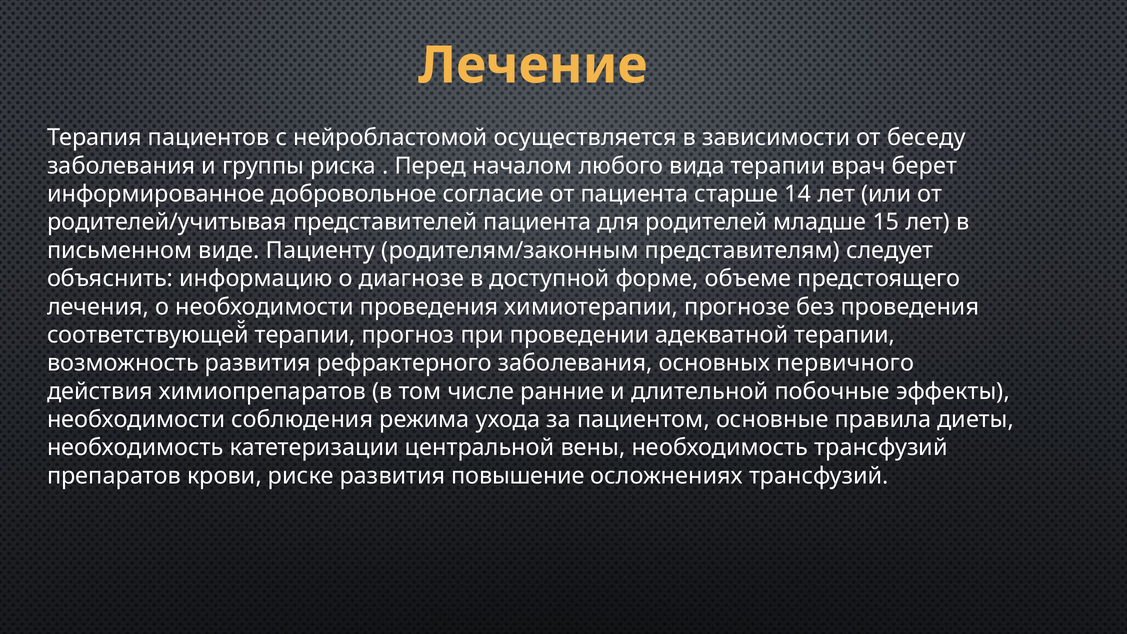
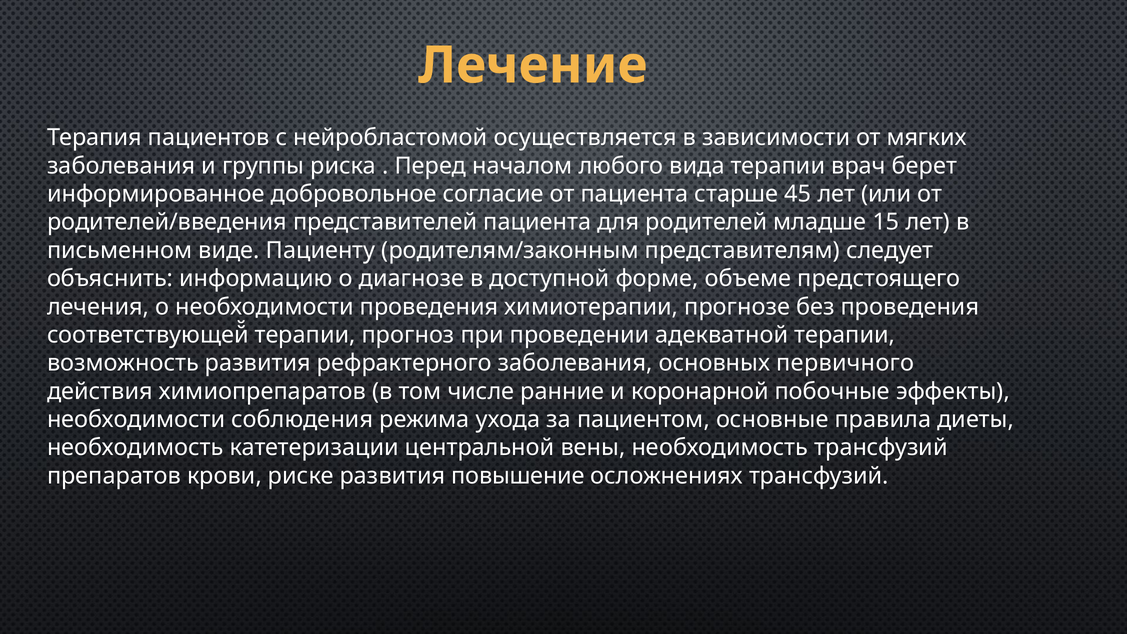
беседу: беседу -> мягких (927, 138)
14: 14 -> 45 (798, 194)
родителей/учитывая: родителей/учитывая -> родителей/введения (167, 222)
длительной: длительной -> коронарной (700, 391)
